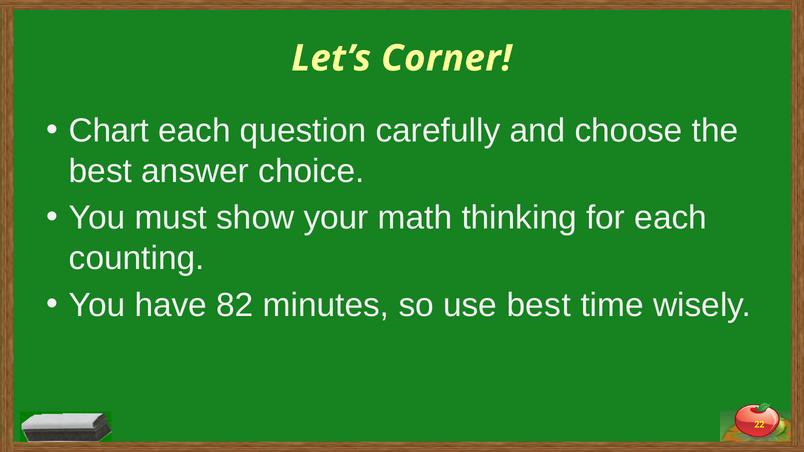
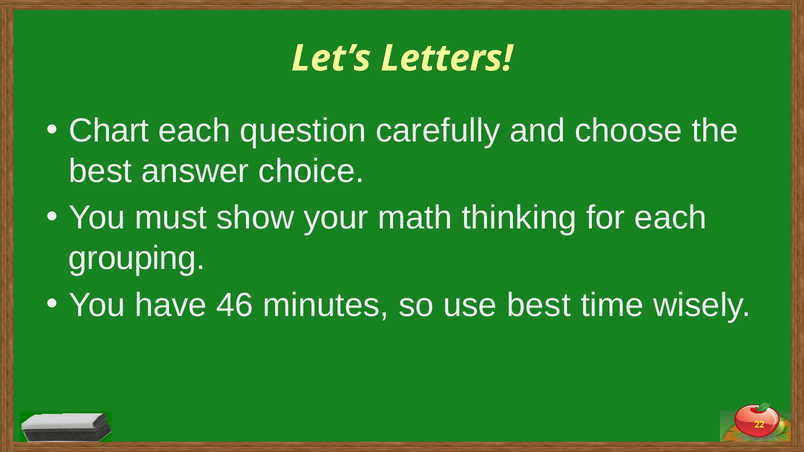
Corner: Corner -> Letters (447, 58)
counting: counting -> grouping (137, 258)
82: 82 -> 46 (235, 305)
